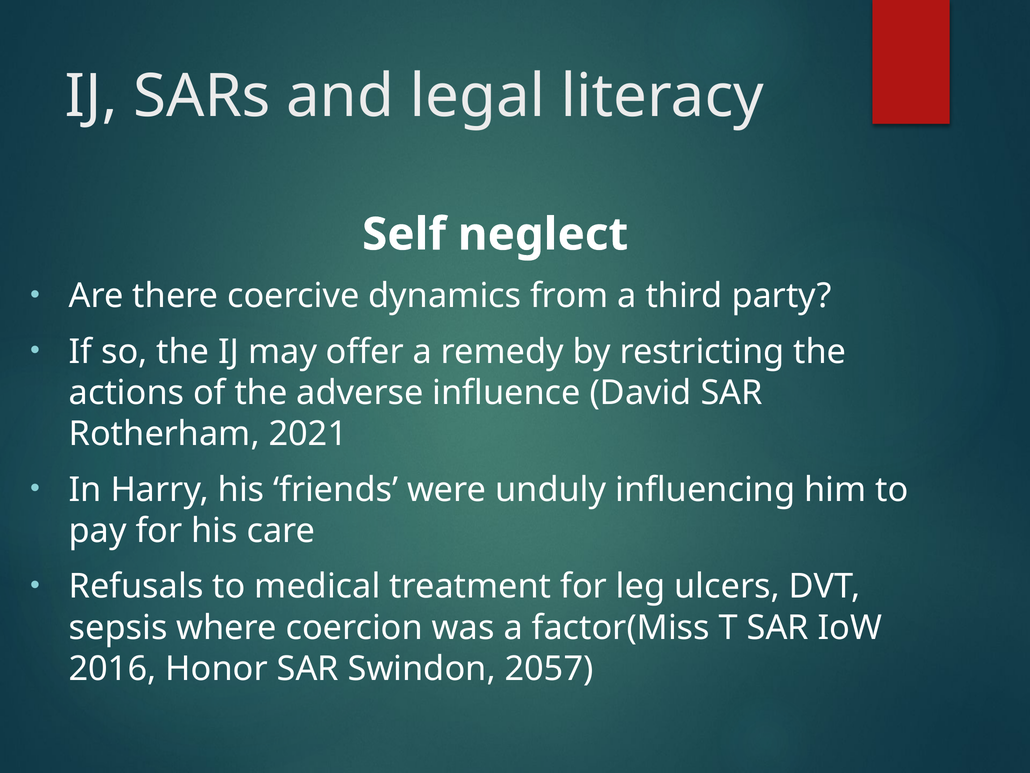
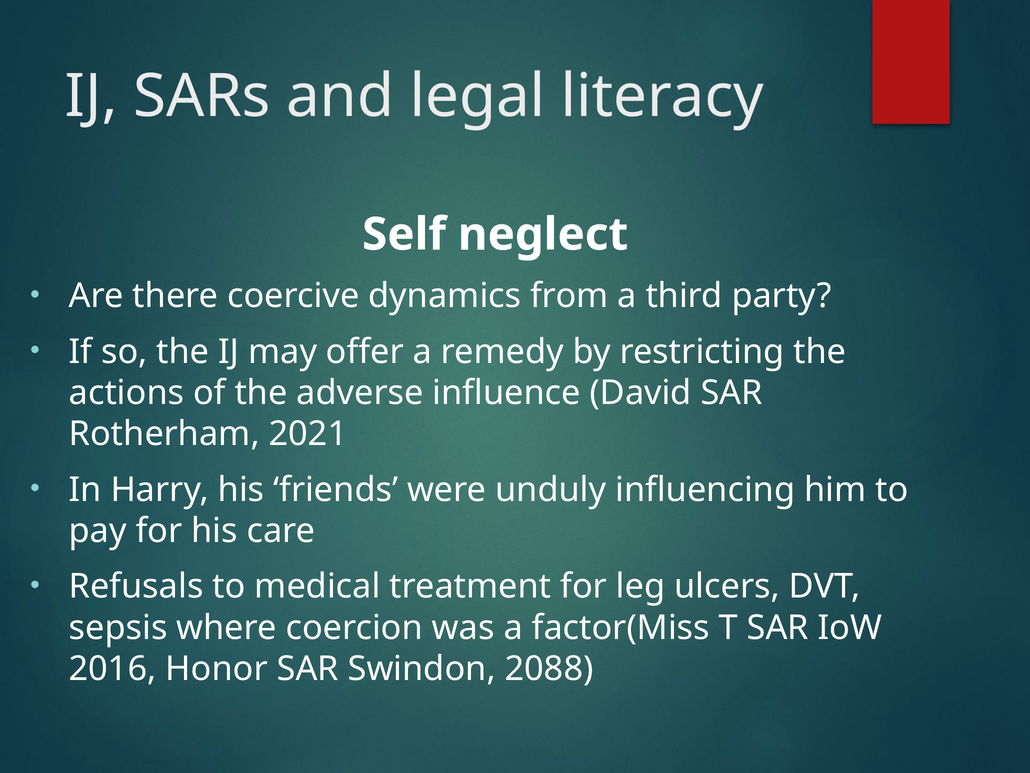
2057: 2057 -> 2088 (549, 669)
